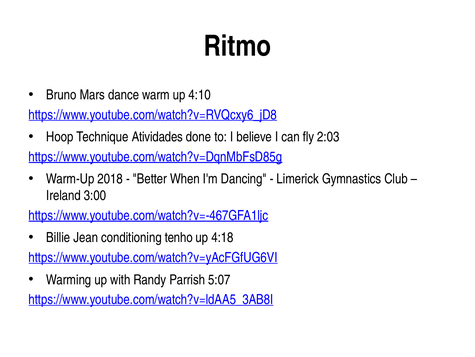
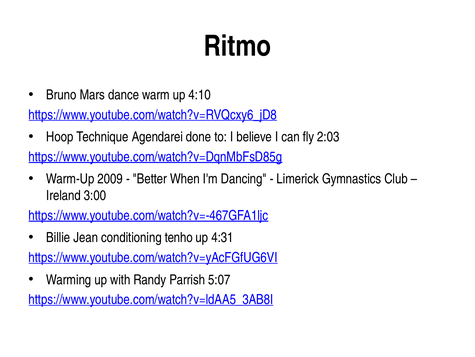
Atividades: Atividades -> Agendarei (157, 137)
2018: 2018 -> 2009 (110, 179)
4:18: 4:18 -> 4:31 (222, 237)
